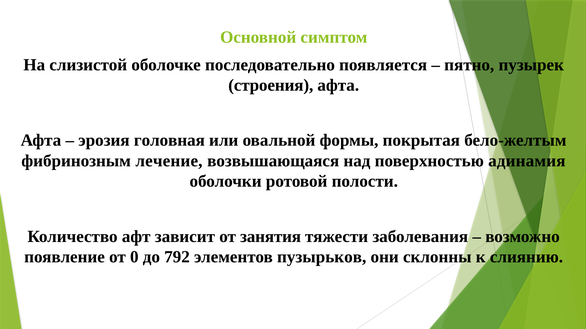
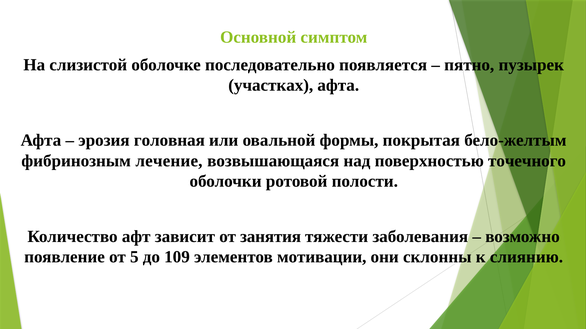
строения: строения -> участках (271, 85)
адинамия: адинамия -> точечного (527, 161)
0: 0 -> 5 (134, 257)
792: 792 -> 109 (177, 257)
пузырьков: пузырьков -> мотивации (322, 257)
